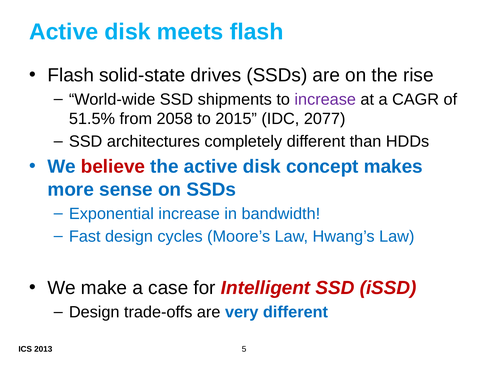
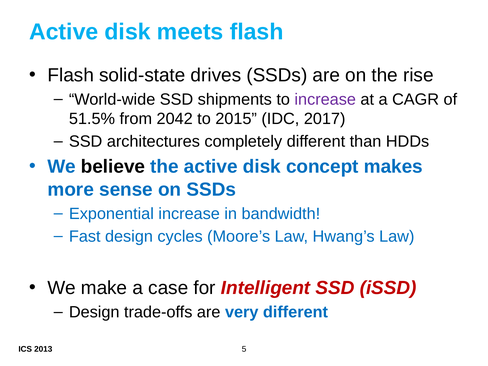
2058: 2058 -> 2042 (175, 119)
2077: 2077 -> 2017 (325, 119)
believe colour: red -> black (113, 167)
